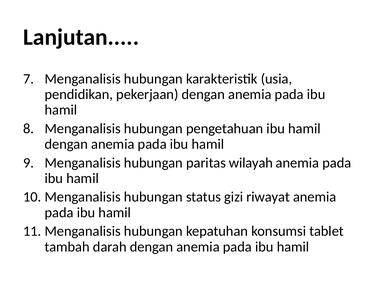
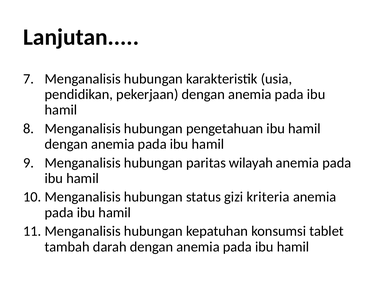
riwayat: riwayat -> kriteria (268, 197)
